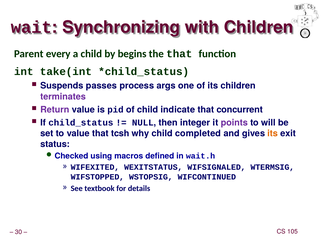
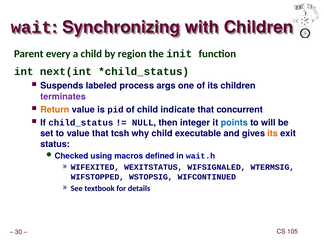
begins: begins -> region (132, 54)
the that: that -> init (179, 54)
take(int: take(int -> next(int (66, 71)
passes: passes -> labeled (101, 86)
Return colour: purple -> orange (55, 110)
points colour: purple -> blue (234, 123)
completed: completed -> executable (198, 133)
